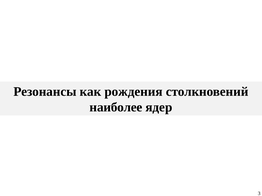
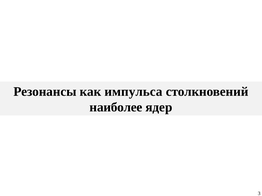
рождения: рождения -> импульса (133, 92)
